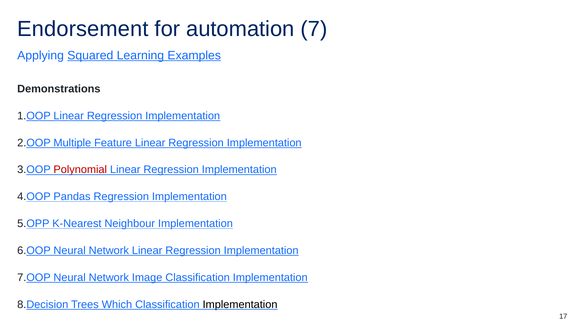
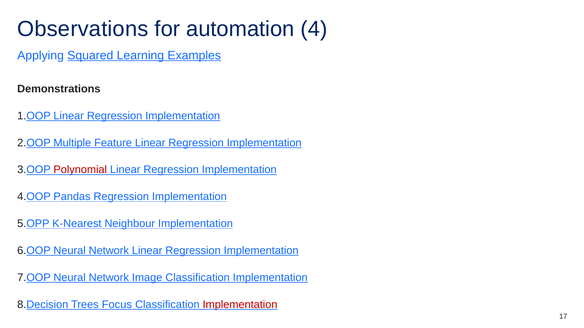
Endorsement: Endorsement -> Observations (83, 29)
7: 7 -> 4 (314, 29)
Which: Which -> Focus (117, 305)
Implementation colour: black -> red (240, 305)
